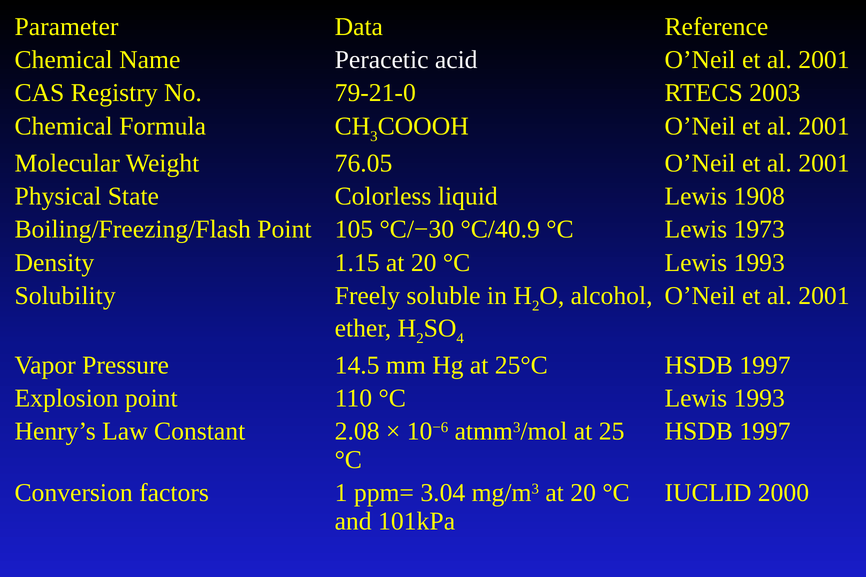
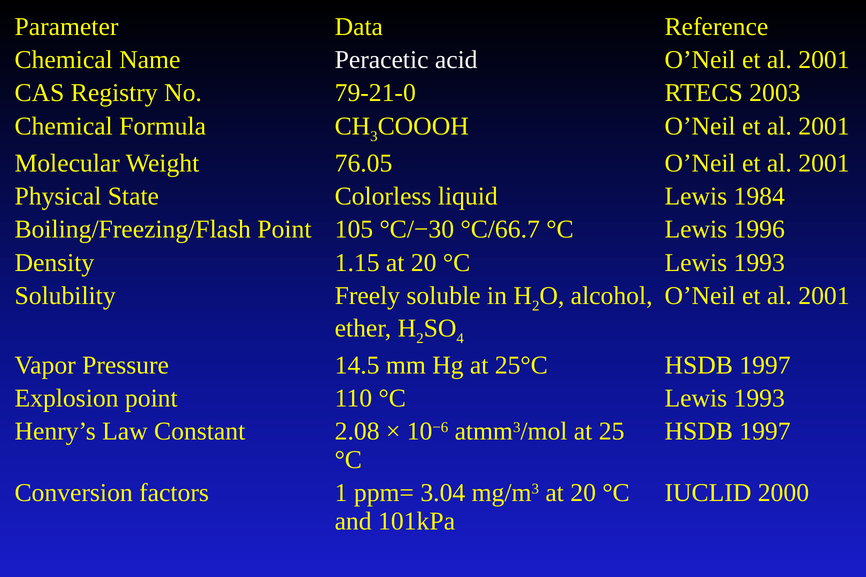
1908: 1908 -> 1984 (759, 197)
°C/40.9: °C/40.9 -> °C/66.7 (500, 230)
1973: 1973 -> 1996 (759, 230)
